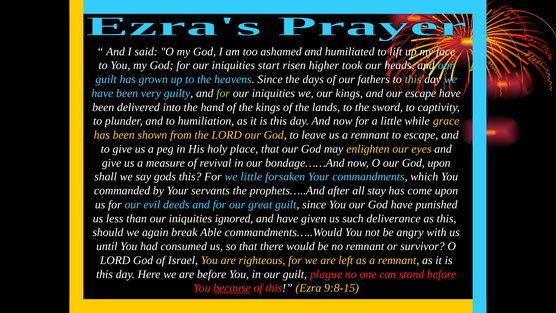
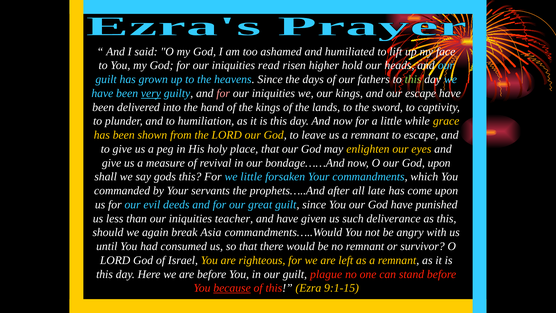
start: start -> read (269, 65)
took: took -> hold (352, 65)
very underline: none -> present (151, 93)
for colour: light green -> pink (223, 93)
stay: stay -> late (377, 191)
ignored: ignored -> teacher (234, 218)
Able: Able -> Asia (211, 232)
9:8-15: 9:8-15 -> 9:1-15 (342, 288)
